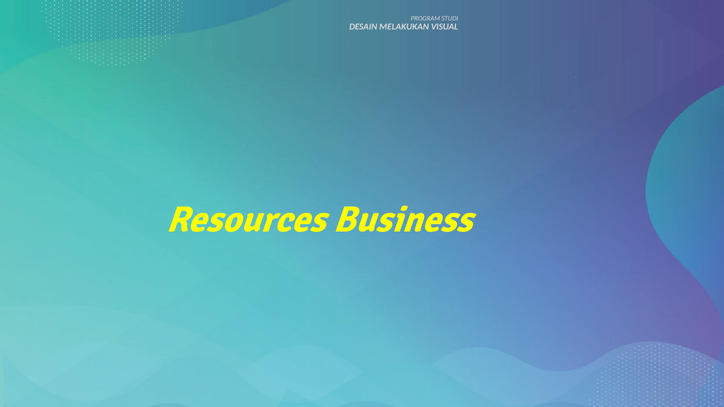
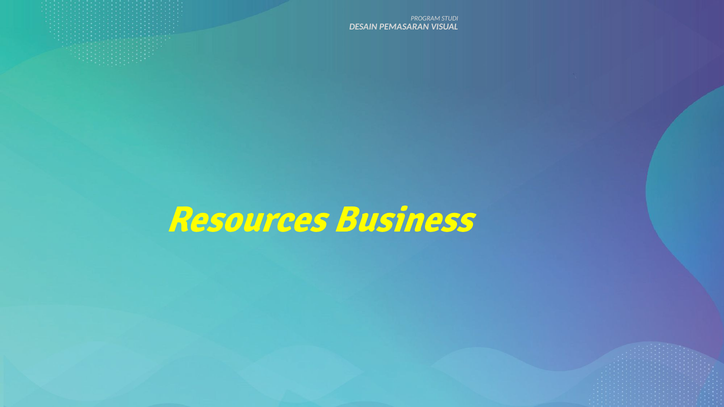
MELAKUKAN: MELAKUKAN -> PEMASARAN (404, 27)
